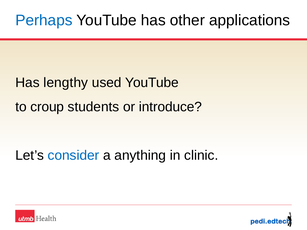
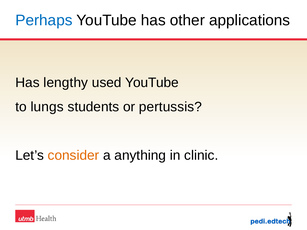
croup: croup -> lungs (47, 107)
introduce: introduce -> pertussis (170, 107)
consider colour: blue -> orange (73, 155)
